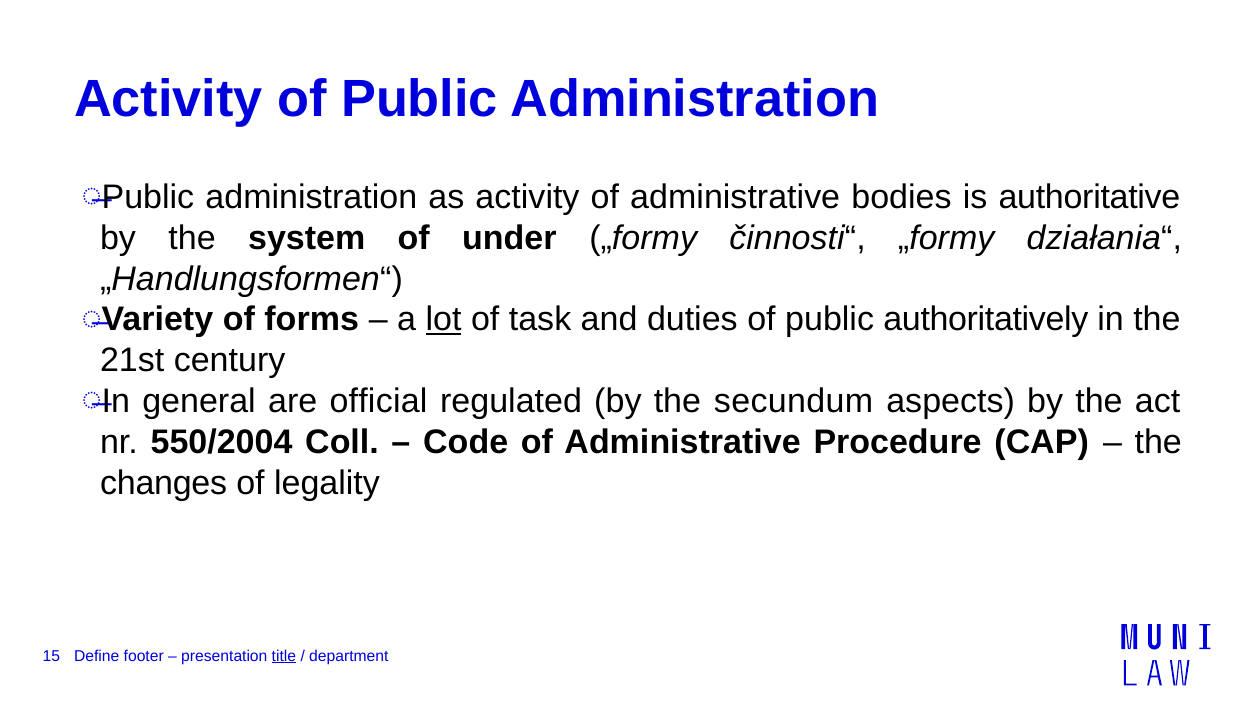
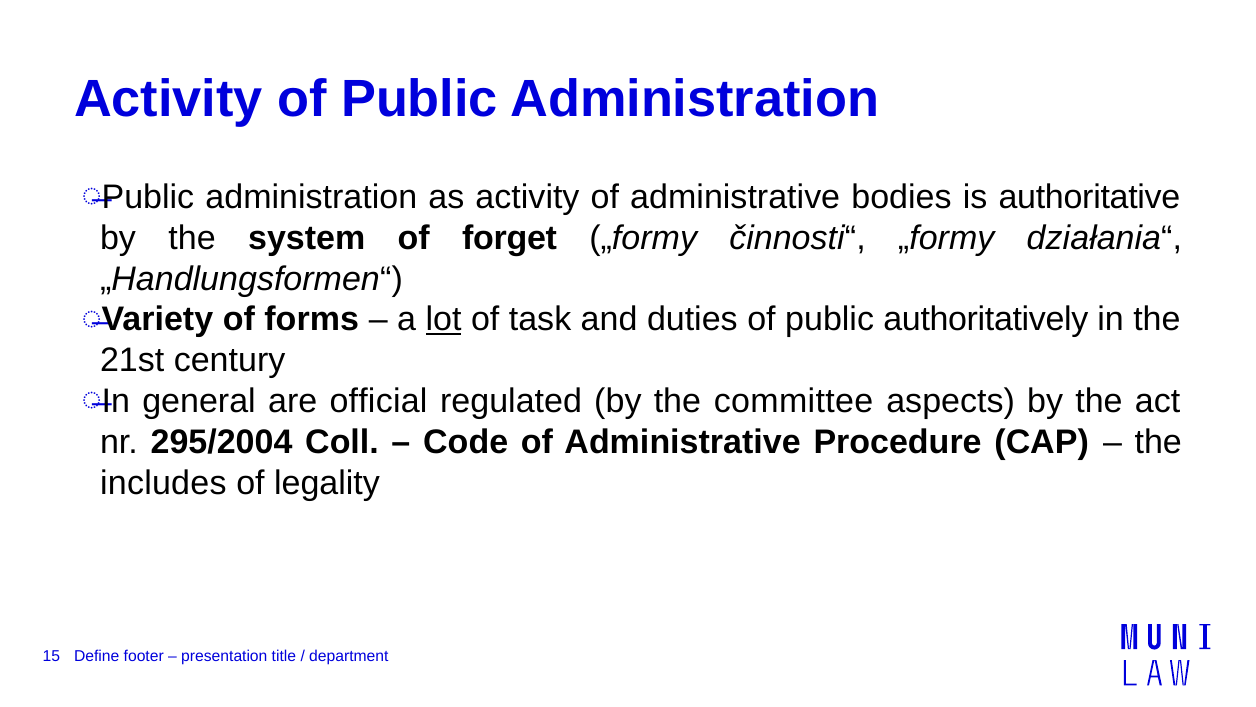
under: under -> forget (510, 238)
secundum: secundum -> committee (794, 401)
550/2004: 550/2004 -> 295/2004 (222, 442)
changes: changes -> includes (163, 483)
title underline: present -> none (284, 656)
